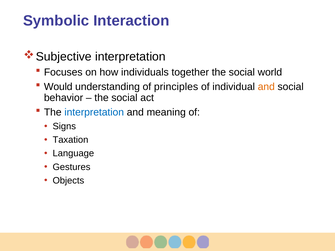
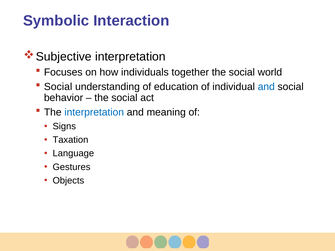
Would: Would -> Social (58, 87)
principles: principles -> education (176, 87)
and colour: orange -> blue (266, 87)
